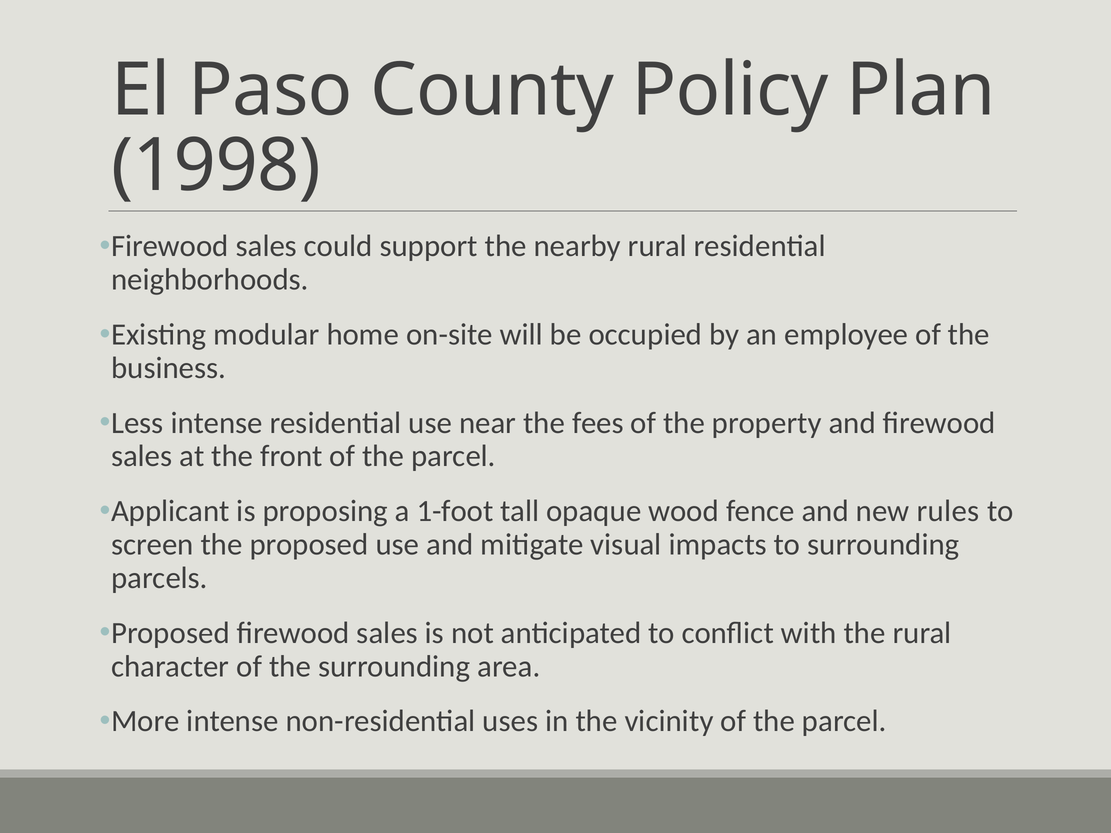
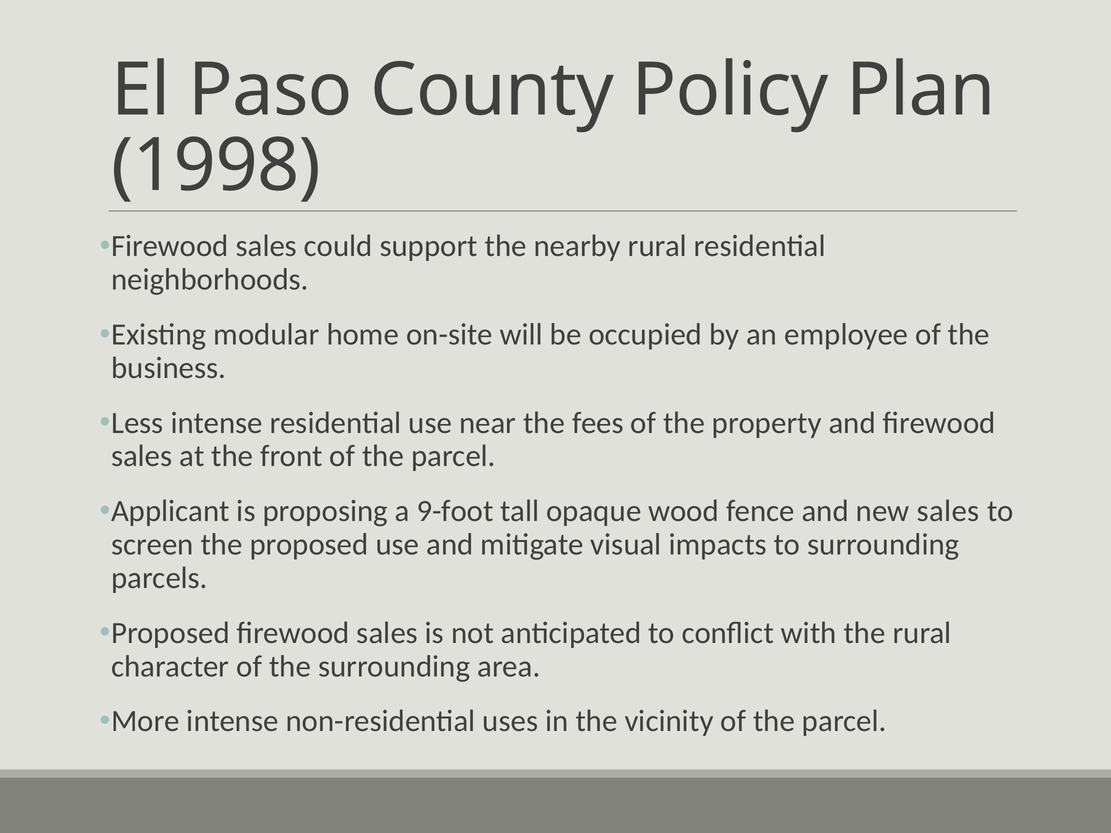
1-foot: 1-foot -> 9-foot (455, 511)
new rules: rules -> sales (948, 511)
